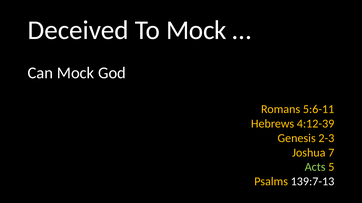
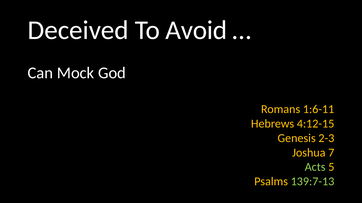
To Mock: Mock -> Avoid (196, 30)
5:6-11: 5:6-11 -> 1:6-11 (319, 110)
4:12-39: 4:12-39 -> 4:12-15 (316, 124)
139:7-13 colour: white -> light green (313, 182)
